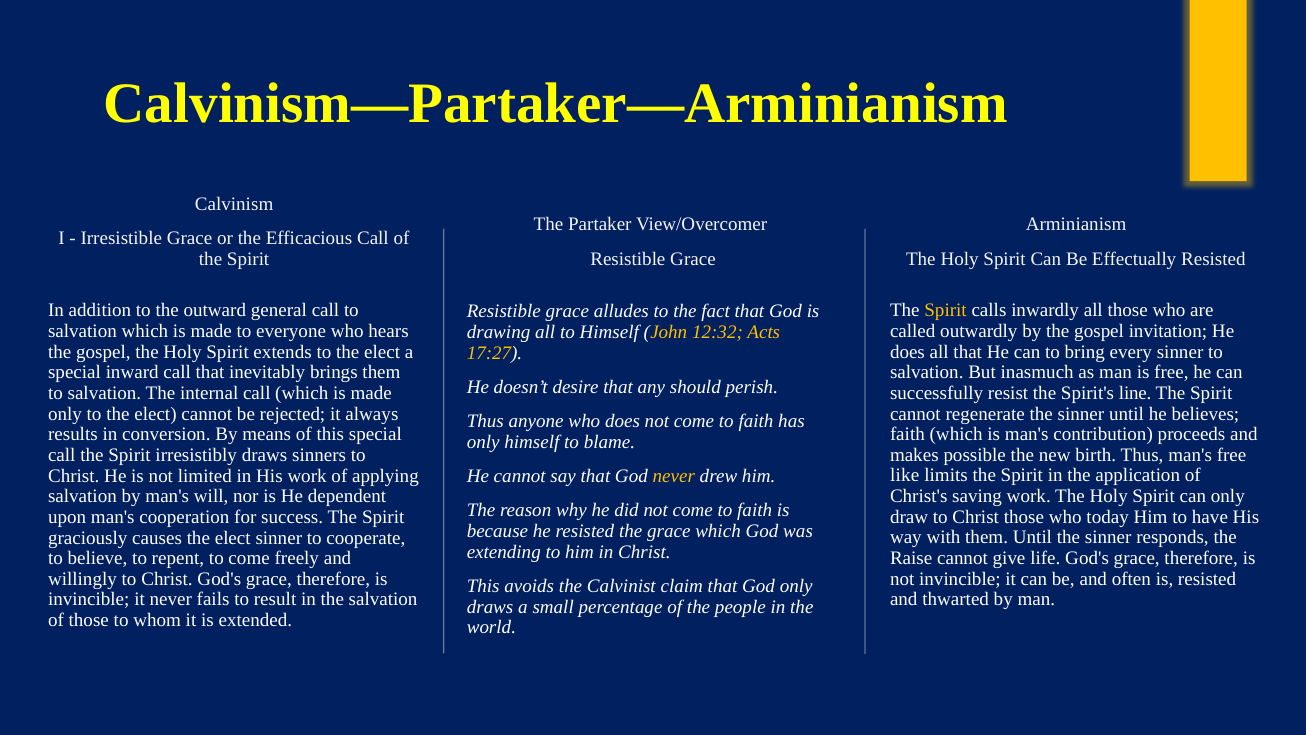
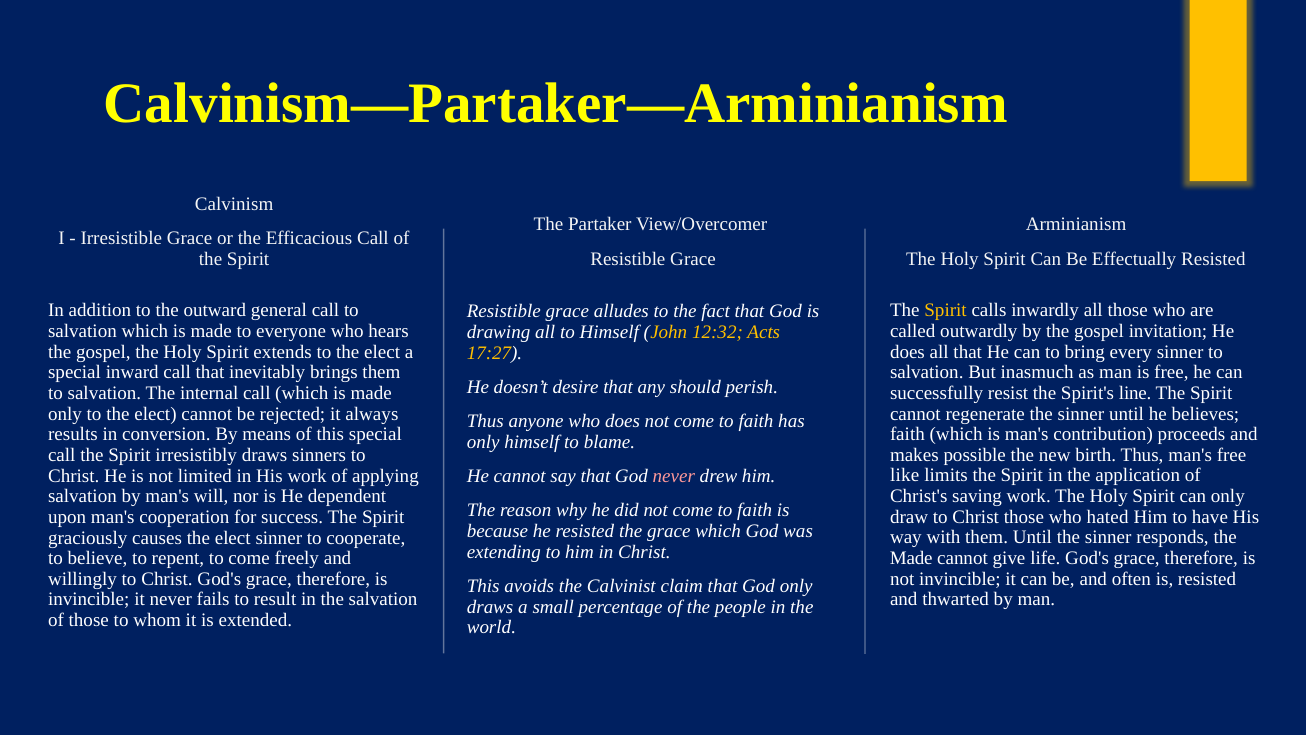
never colour: yellow -> pink (674, 476)
today: today -> hated (1108, 517)
Raise: Raise -> Made (911, 558)
